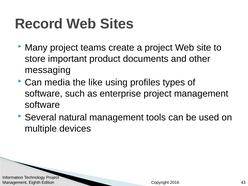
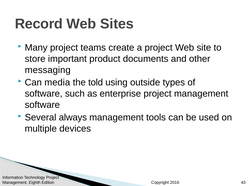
like: like -> told (96, 83)
profiles: profiles -> outside (145, 83)
natural: natural -> always (73, 117)
